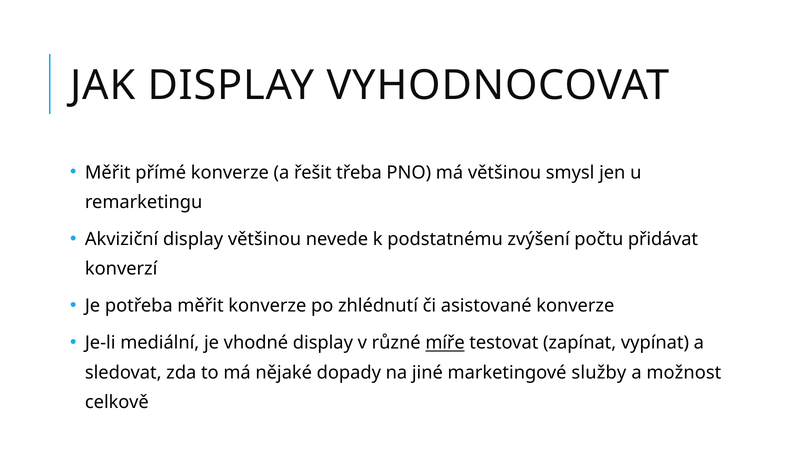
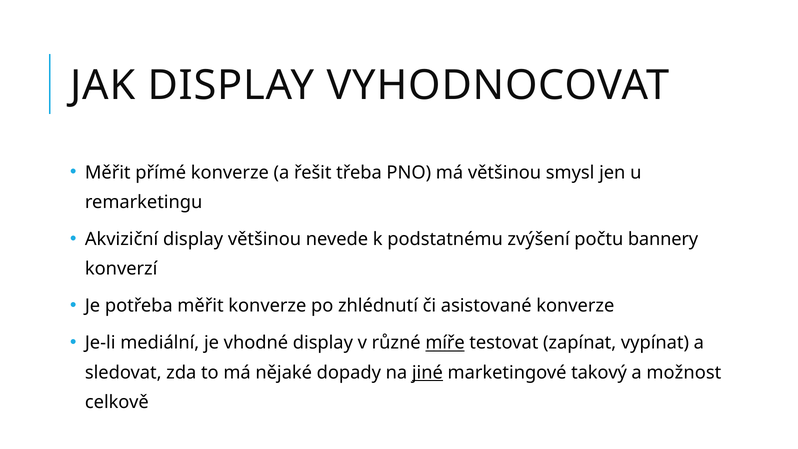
přidávat: přidávat -> bannery (663, 239)
jiné underline: none -> present (427, 372)
služby: služby -> takový (599, 372)
